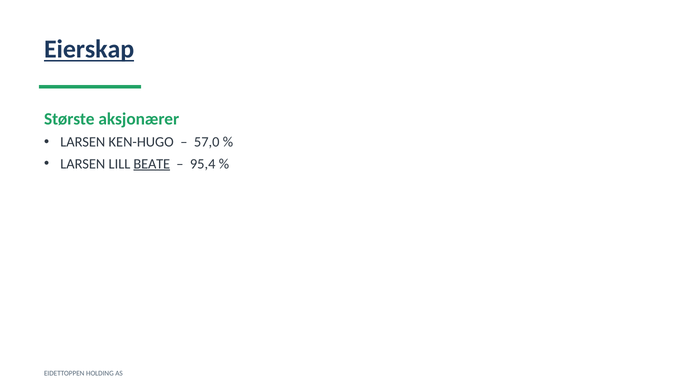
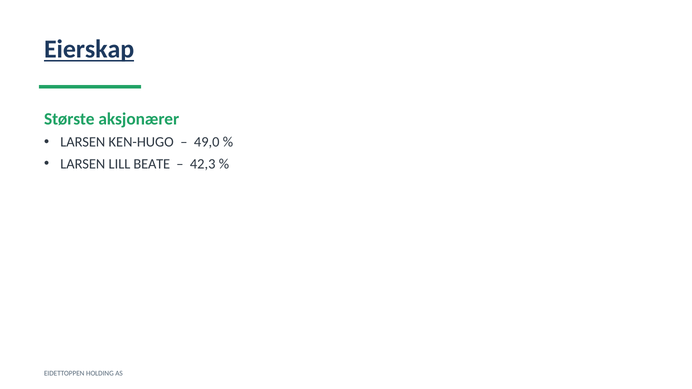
57,0: 57,0 -> 49,0 (207, 142)
BEATE underline: present -> none (152, 164)
95,4: 95,4 -> 42,3 (203, 164)
